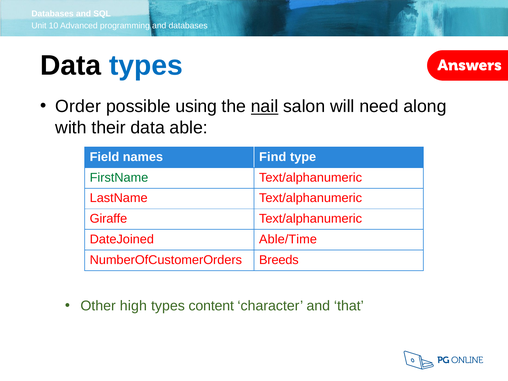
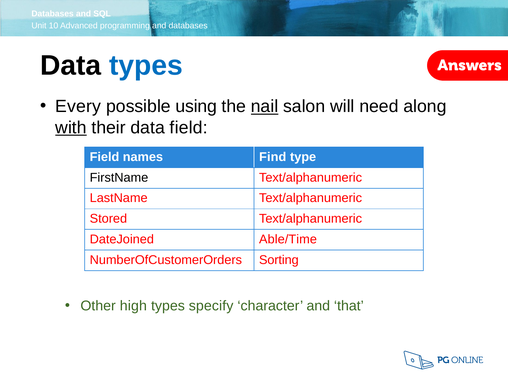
Order: Order -> Every (78, 106)
with underline: none -> present (71, 128)
data able: able -> field (189, 128)
FirstName colour: green -> black (119, 178)
Giraffe: Giraffe -> Stored (108, 219)
Breeds: Breeds -> Sorting (279, 260)
content: content -> specify (211, 306)
